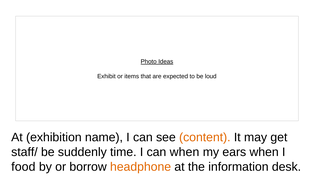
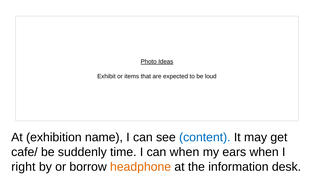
content colour: orange -> blue (205, 137)
staff/: staff/ -> cafe/ (24, 152)
food: food -> right (23, 166)
